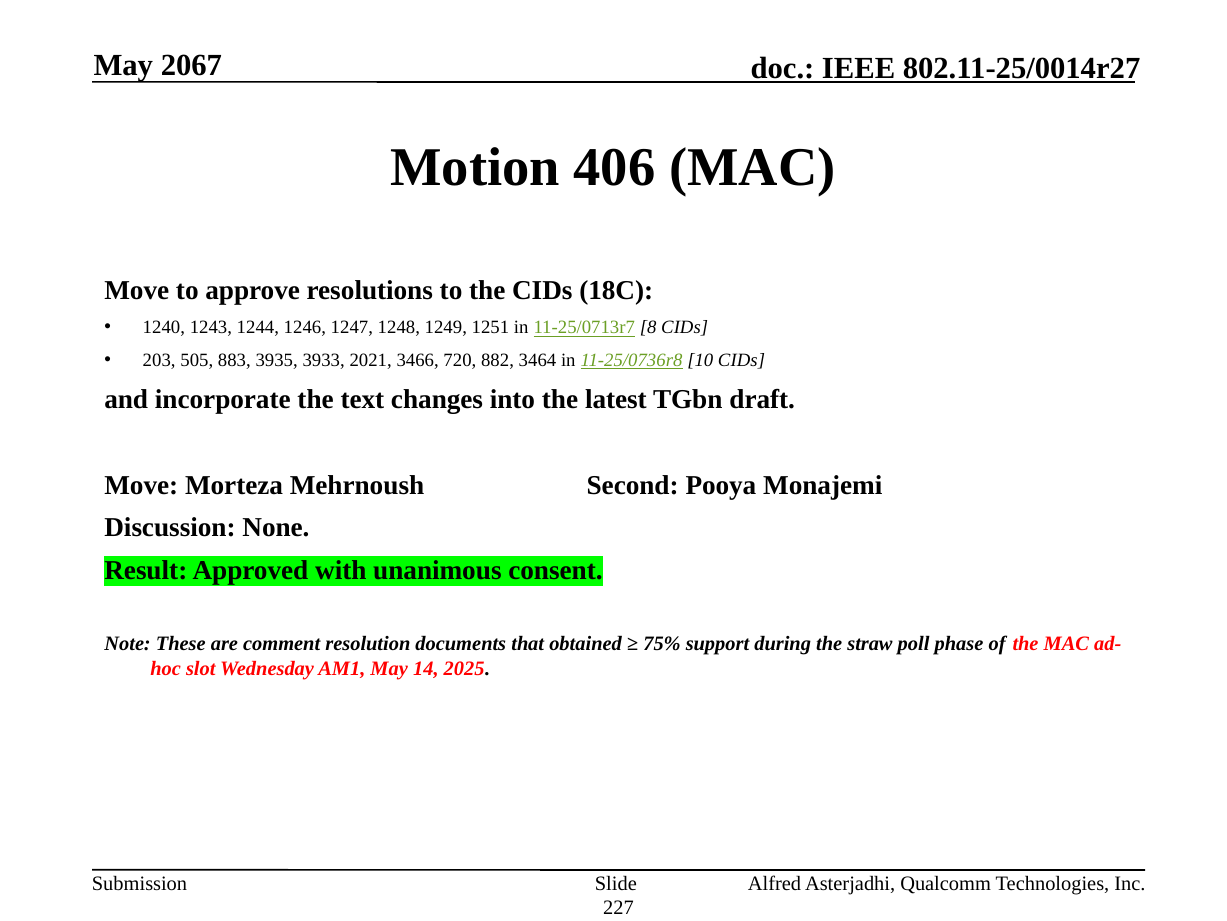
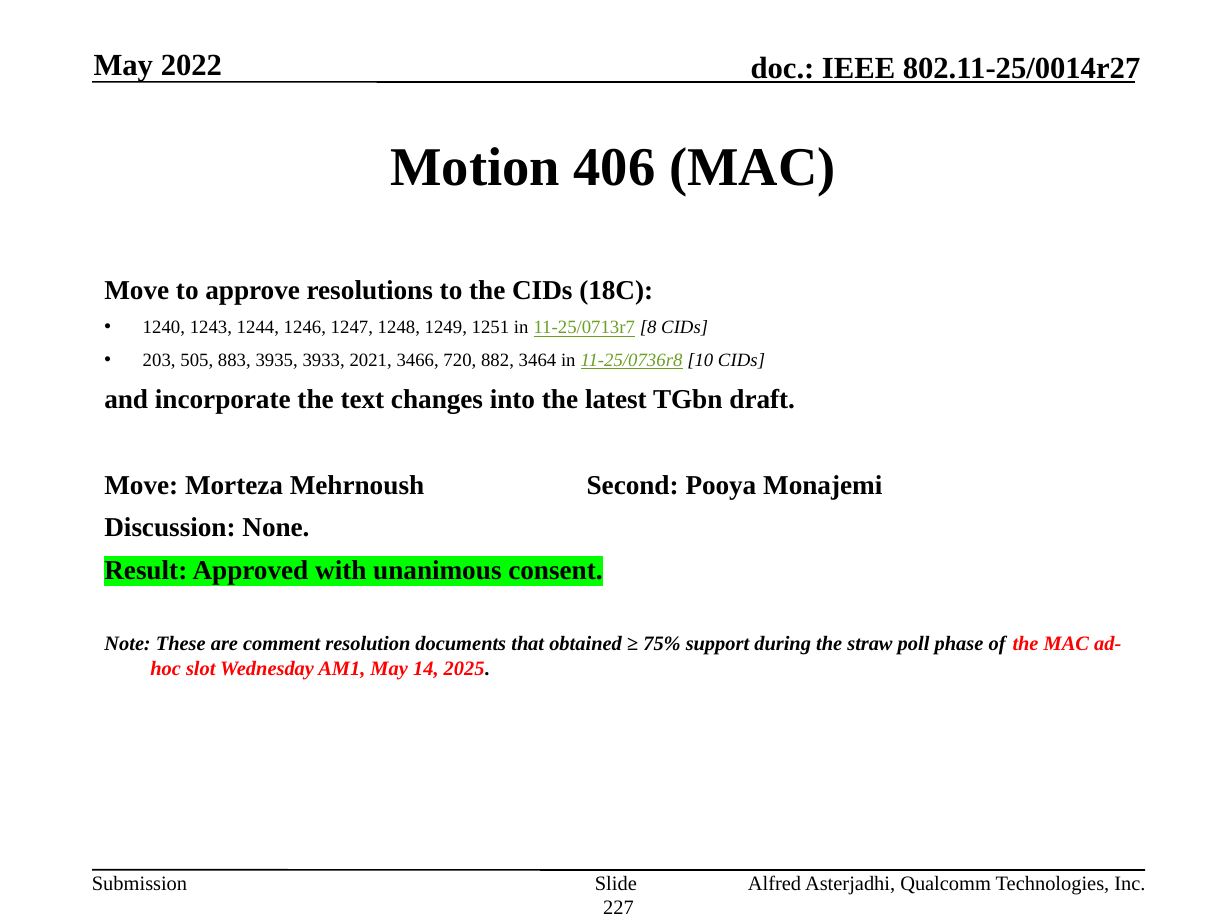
2067: 2067 -> 2022 (191, 65)
